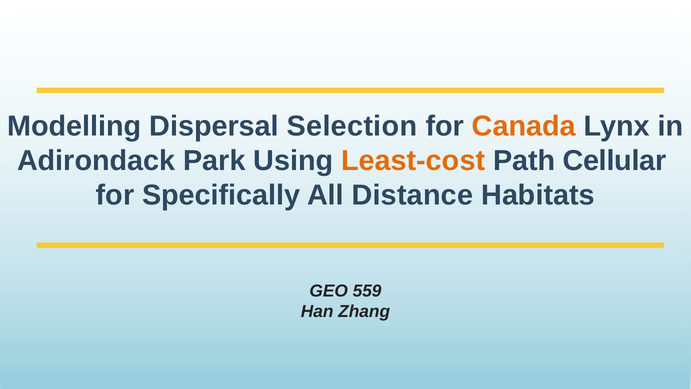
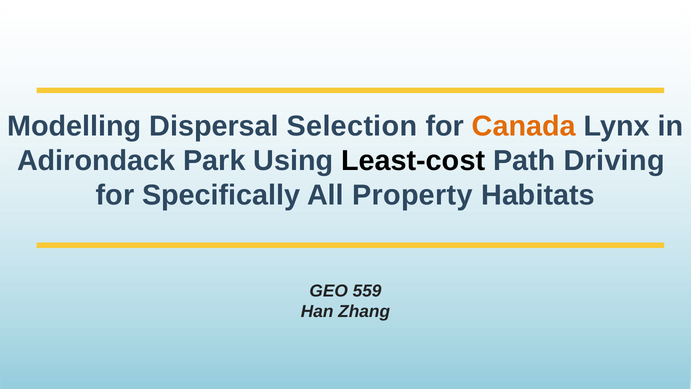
Least-cost colour: orange -> black (413, 161)
Cellular: Cellular -> Driving (614, 161)
Distance: Distance -> Property (412, 195)
